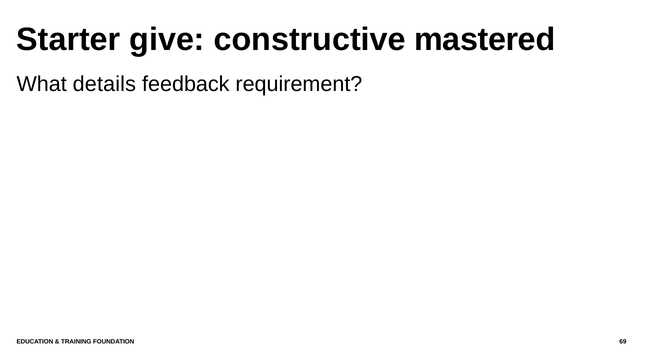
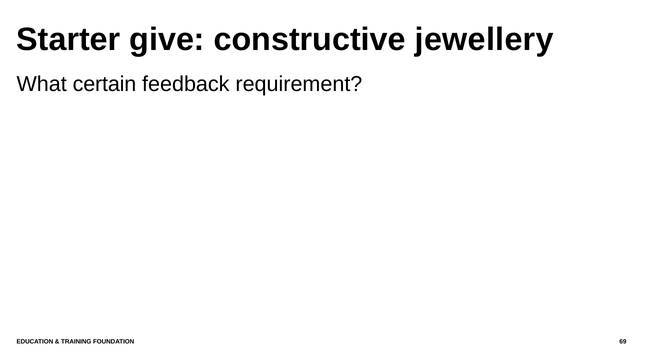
mastered: mastered -> jewellery (484, 39)
details: details -> certain (105, 84)
